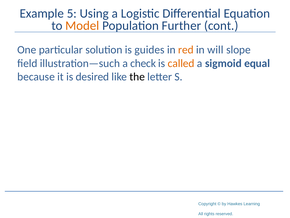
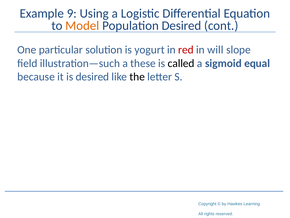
5: 5 -> 9 (72, 13)
Population Further: Further -> Desired (181, 26)
guides: guides -> yogurt (150, 50)
red colour: orange -> red (186, 50)
check: check -> these (143, 63)
called colour: orange -> black (181, 63)
